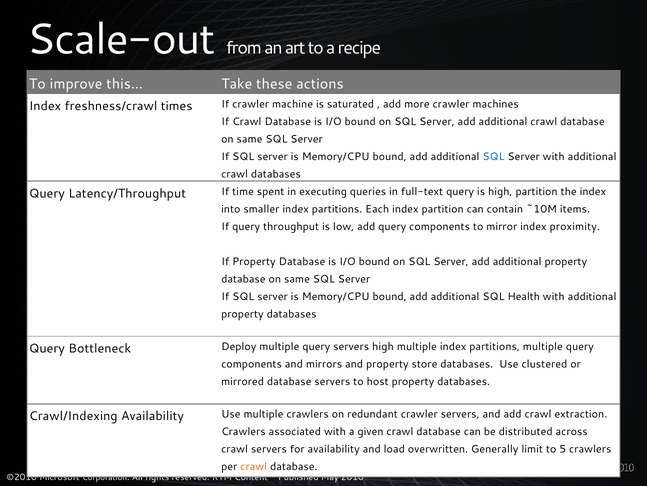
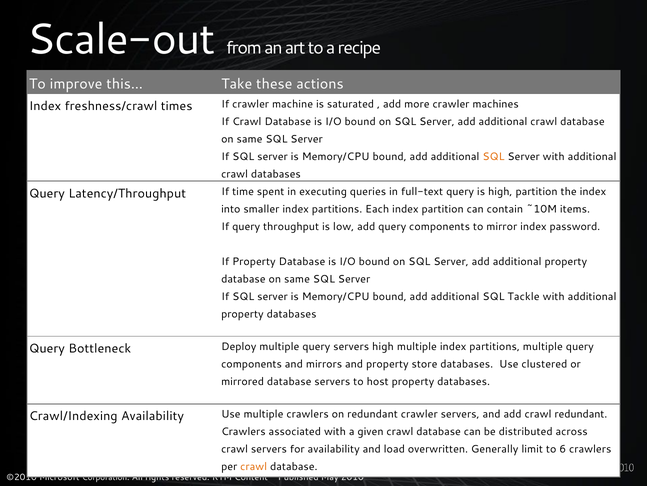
SQL colour: blue -> orange (493, 156)
proximity: proximity -> password (575, 226)
Health: Health -> Tackle (524, 296)
crawl extraction: extraction -> redundant (581, 414)
5: 5 -> 6 (563, 449)
